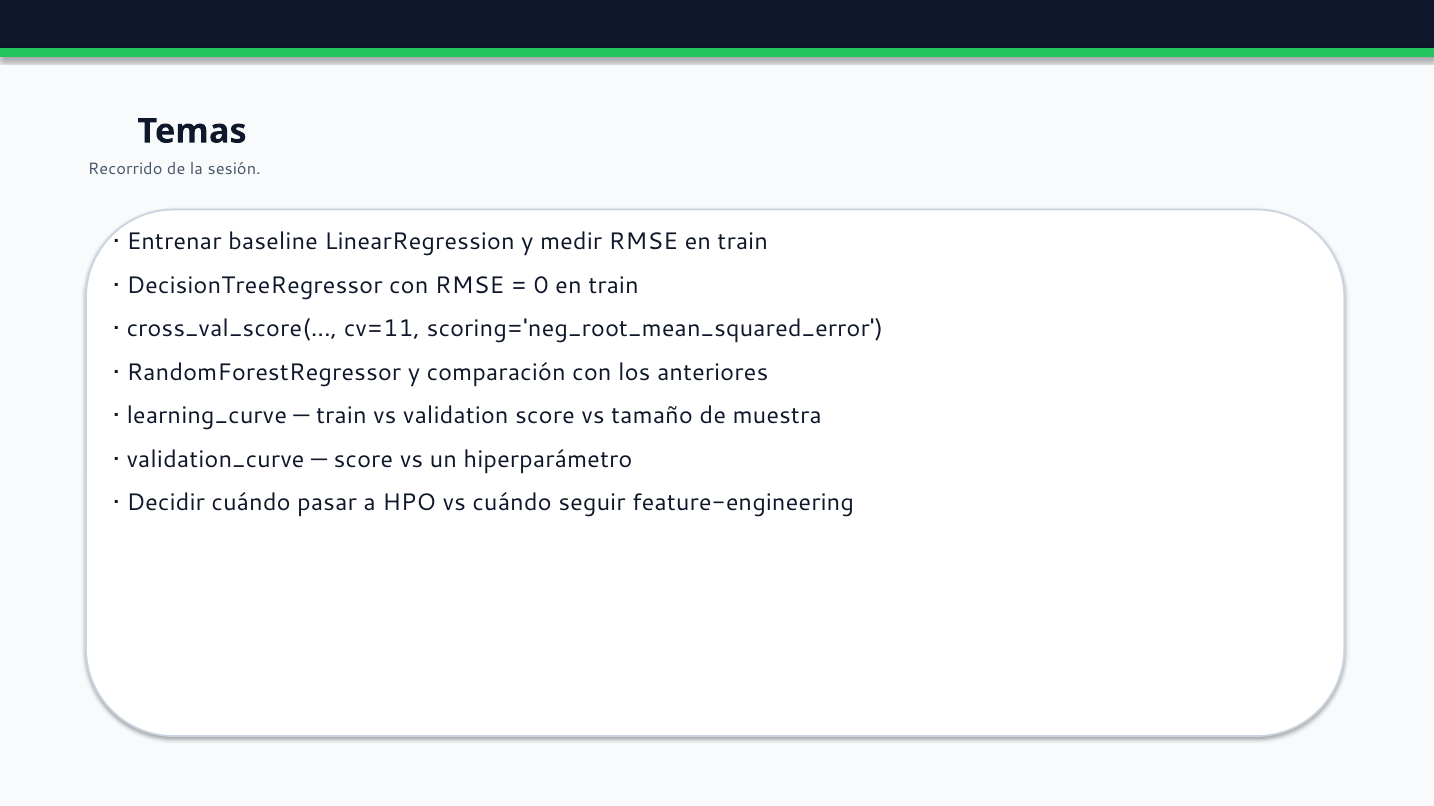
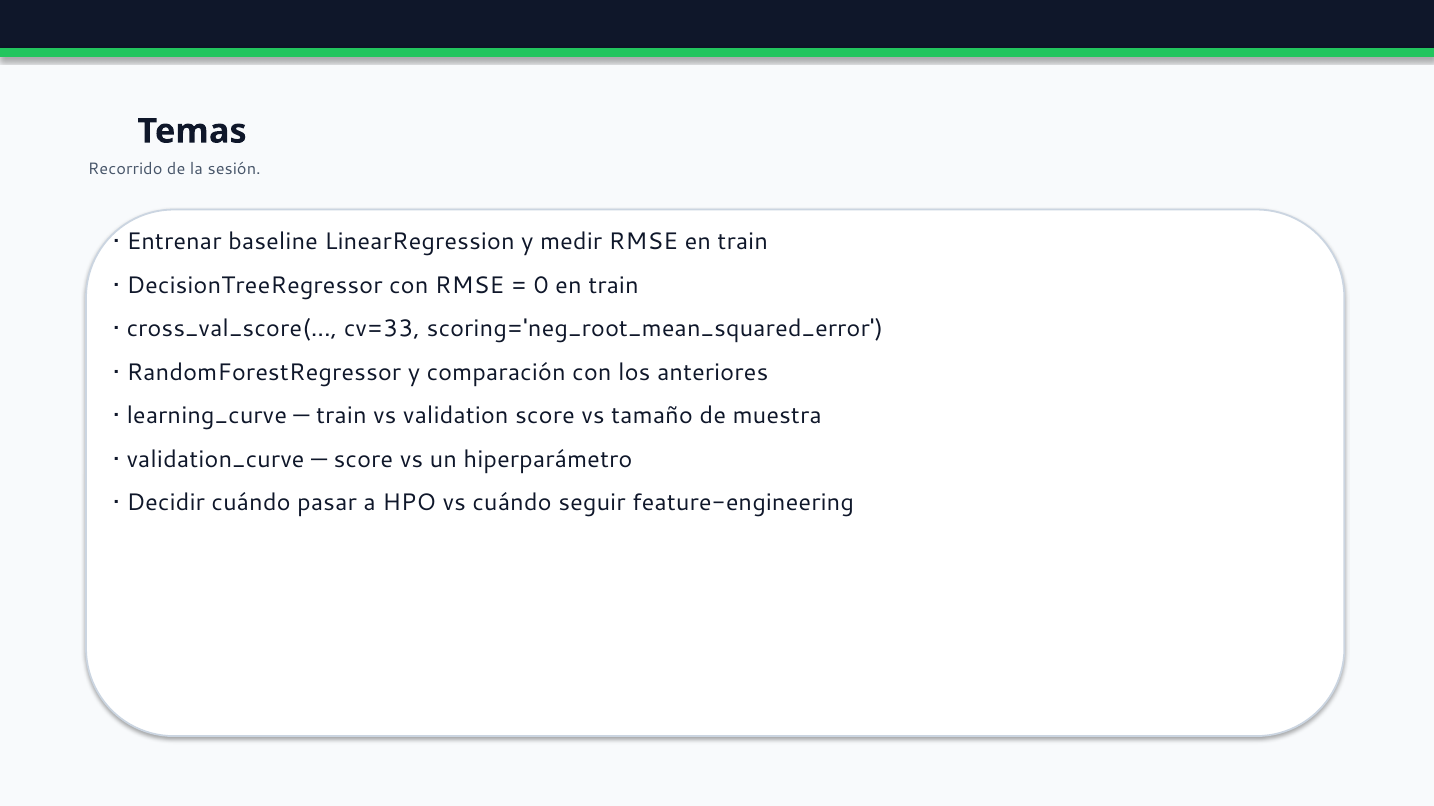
cv=11: cv=11 -> cv=33 (382, 329)
